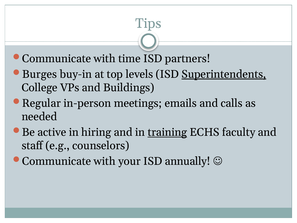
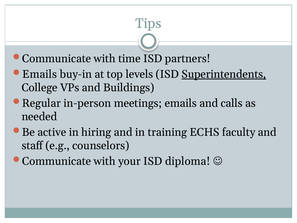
Burges: Burges -> Emails (40, 74)
training underline: present -> none (167, 132)
annually: annually -> diploma (188, 161)
